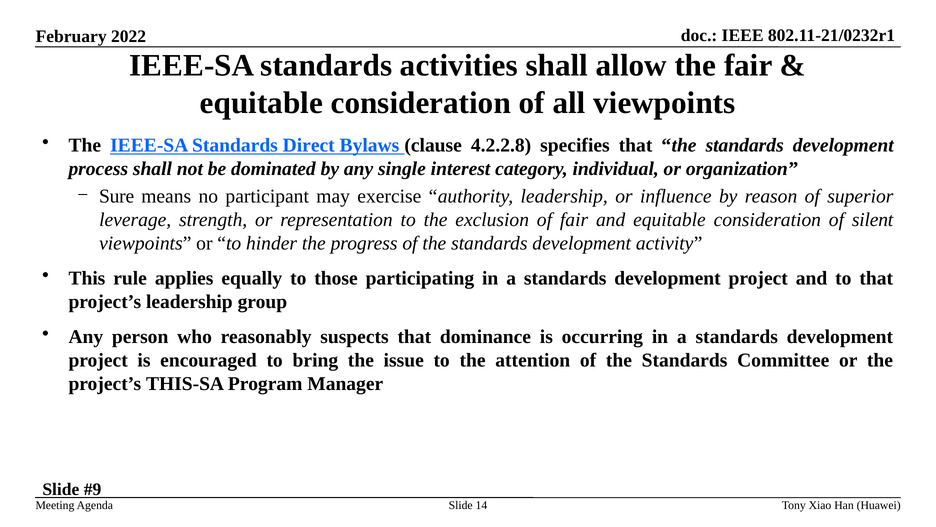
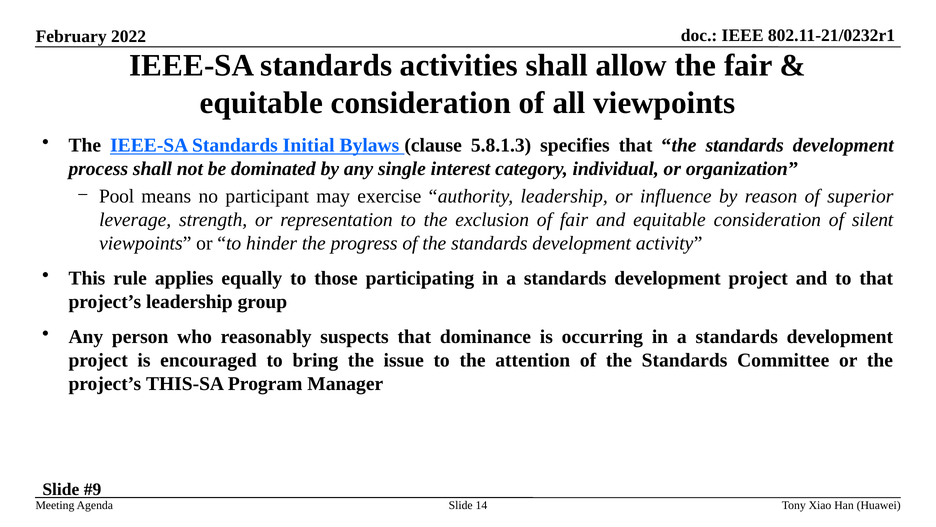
Direct: Direct -> Initial (309, 145)
4.2.2.8: 4.2.2.8 -> 5.8.1.3 (501, 145)
Sure: Sure -> Pool (117, 196)
